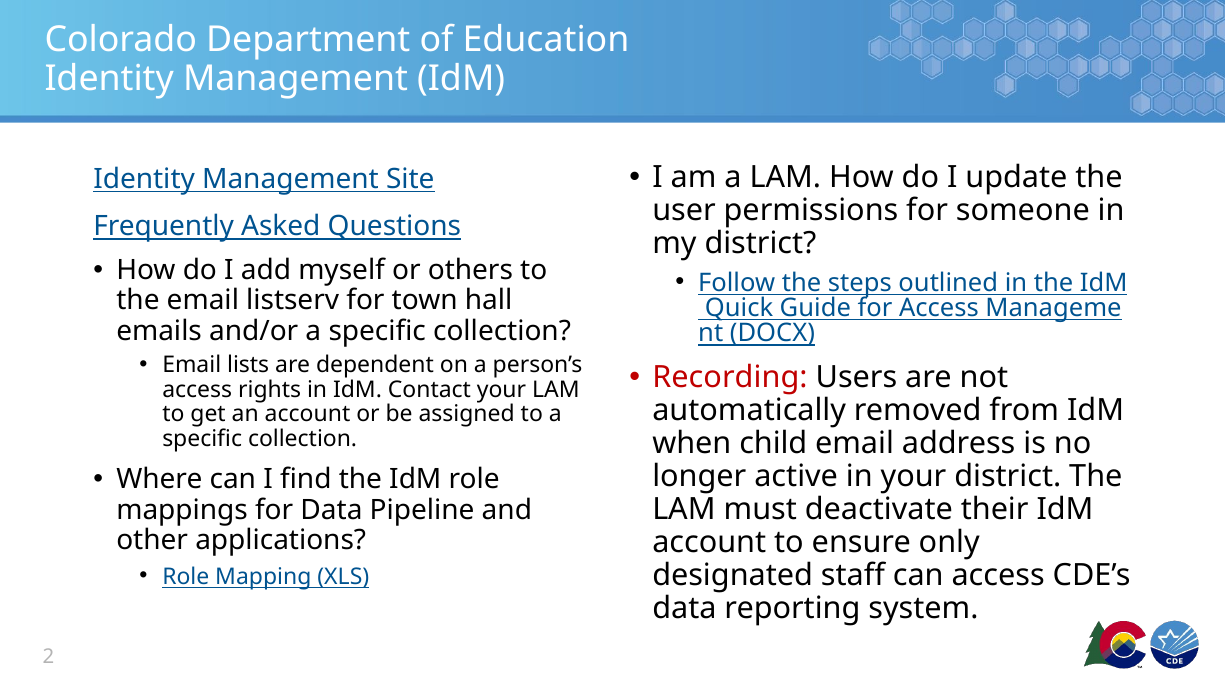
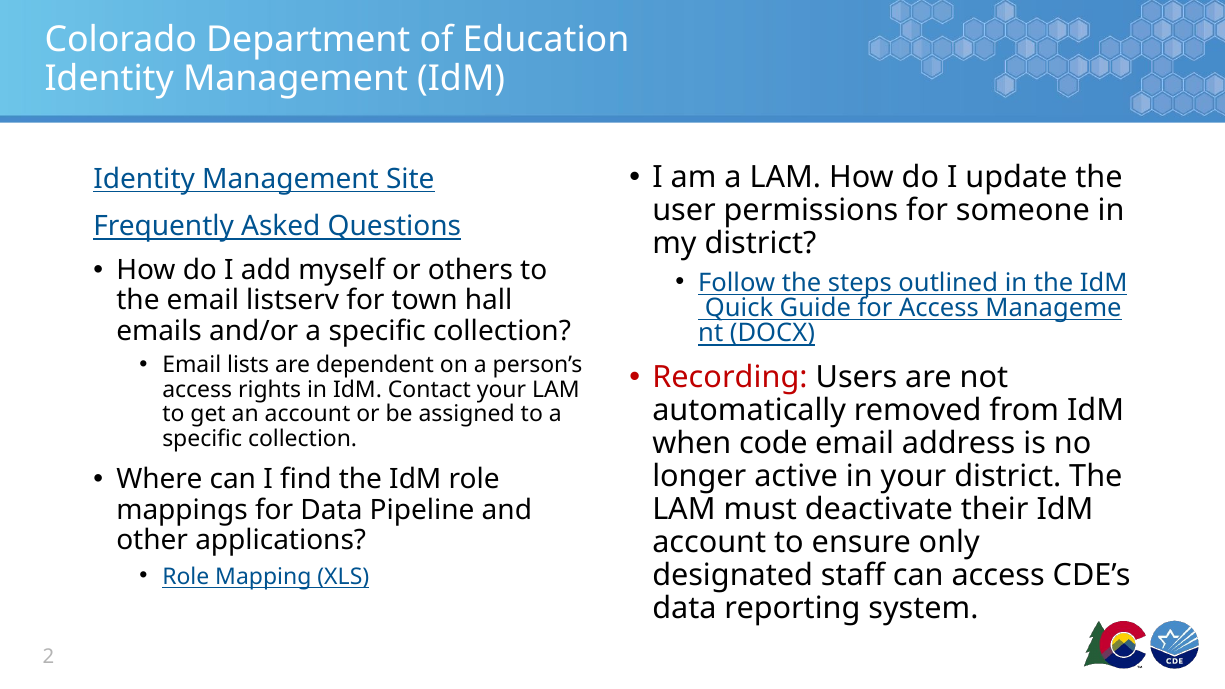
child: child -> code (773, 443)
